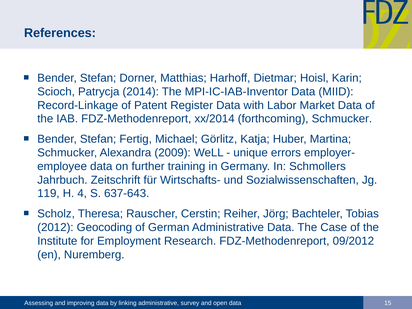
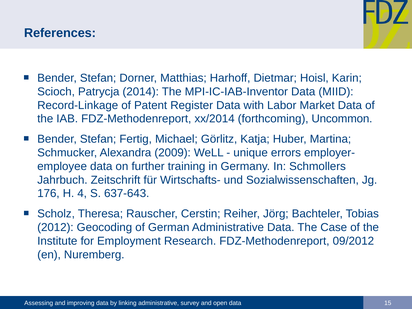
forthcoming Schmucker: Schmucker -> Uncommon (342, 119)
119: 119 -> 176 (48, 193)
